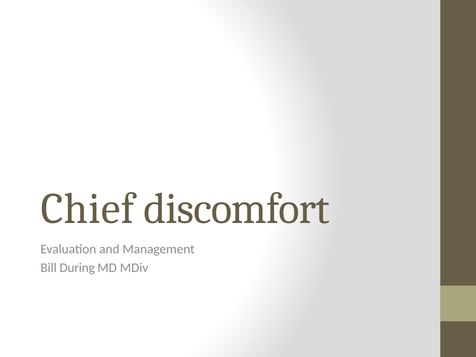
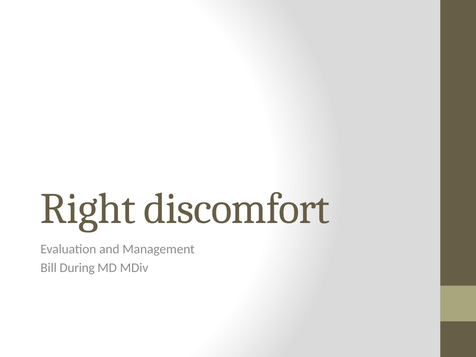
Chief: Chief -> Right (88, 209)
